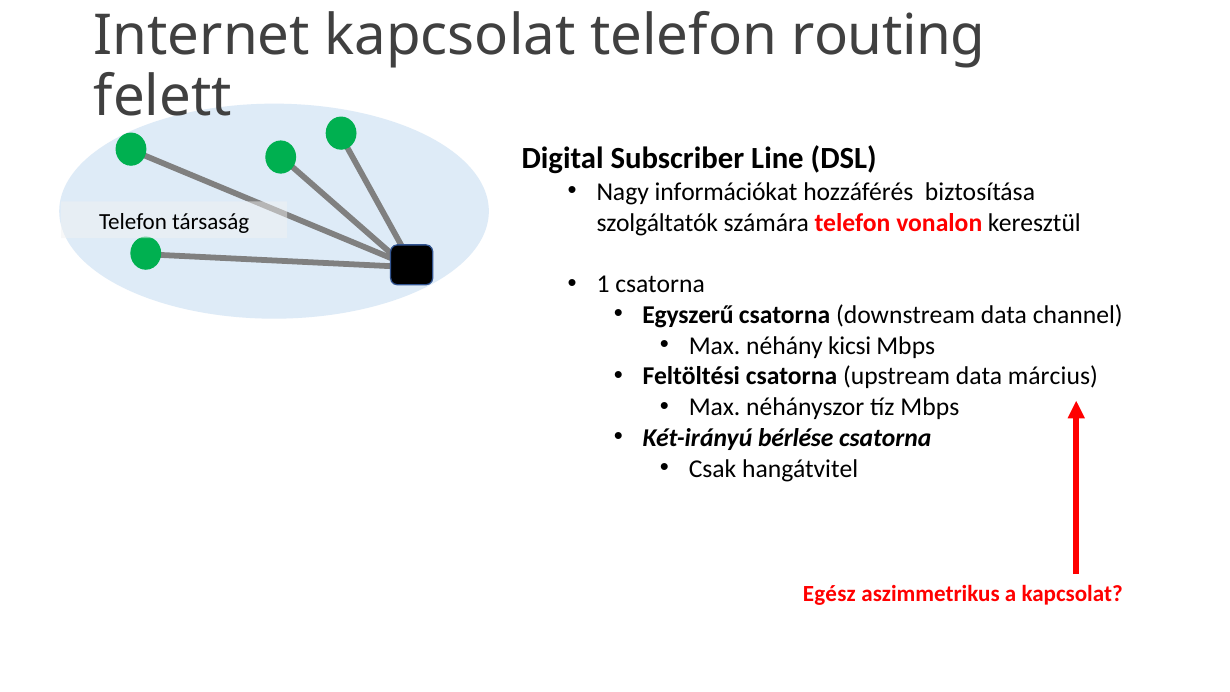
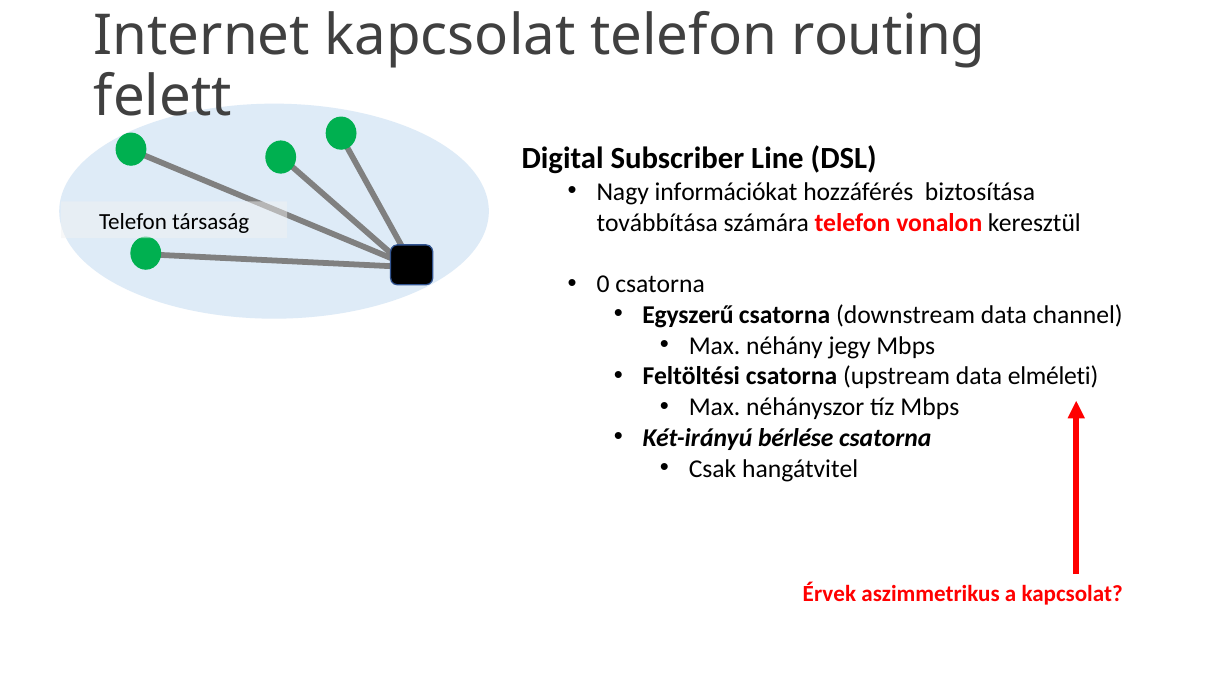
szolgáltatók: szolgáltatók -> továbbítása (657, 223)
1: 1 -> 0 (603, 284)
kicsi: kicsi -> jegy (850, 346)
március: március -> elméleti (1053, 376)
Egész: Egész -> Érvek (829, 594)
